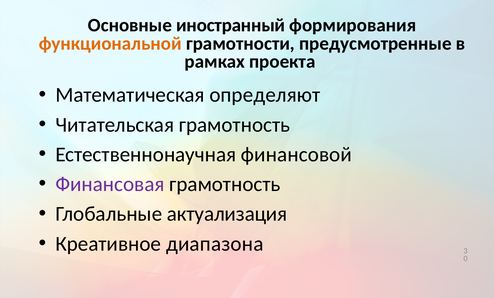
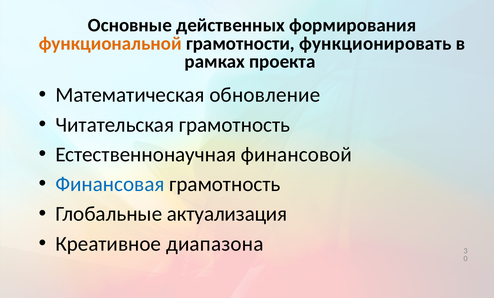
иностранный: иностранный -> действенных (231, 25)
предусмотренные: предусмотренные -> функционировать (375, 43)
определяют: определяют -> обновление (265, 95)
Финансовая colour: purple -> blue (110, 184)
